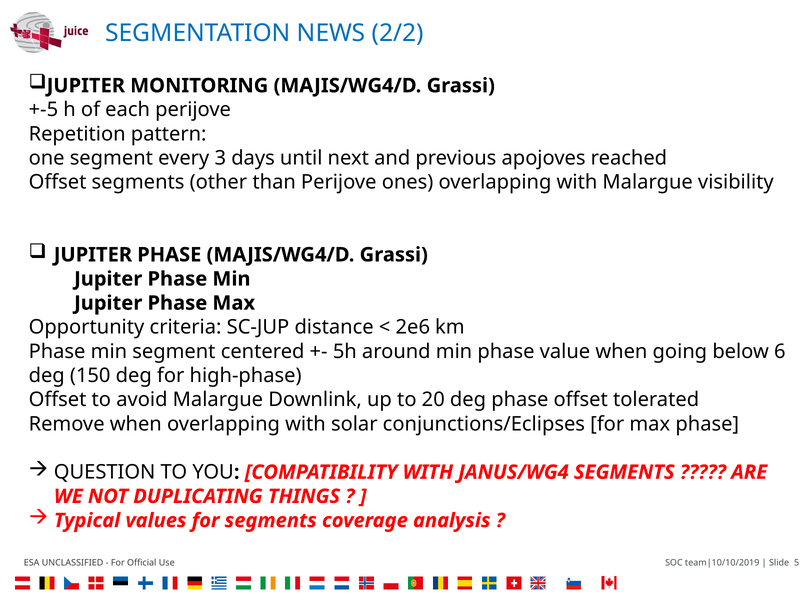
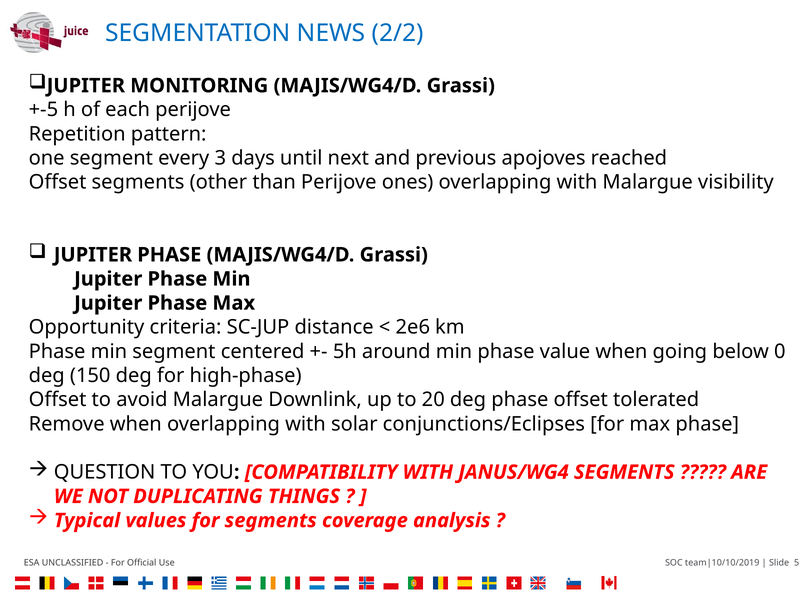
6: 6 -> 0 (780, 351)
